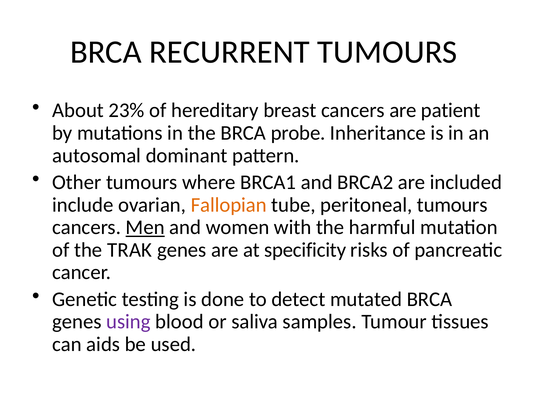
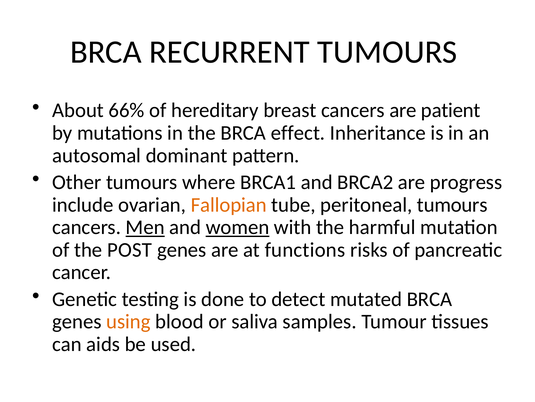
23%: 23% -> 66% (127, 110)
probe: probe -> effect (298, 133)
included: included -> progress (466, 182)
women underline: none -> present (238, 227)
TRAK: TRAK -> POST (130, 249)
specificity: specificity -> functions (305, 249)
using colour: purple -> orange (128, 321)
